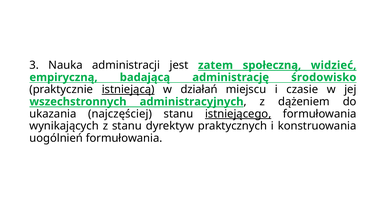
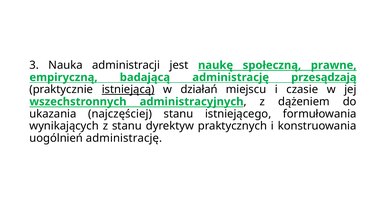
zatem: zatem -> naukę (216, 65)
widzieć: widzieć -> prawne (334, 65)
środowisko: środowisko -> przesądzają (324, 77)
istniejącego underline: present -> none (238, 114)
uogólnień formułowania: formułowania -> administrację (124, 138)
